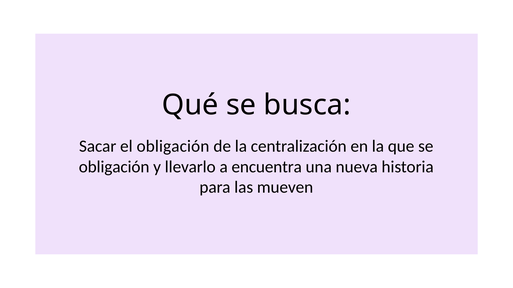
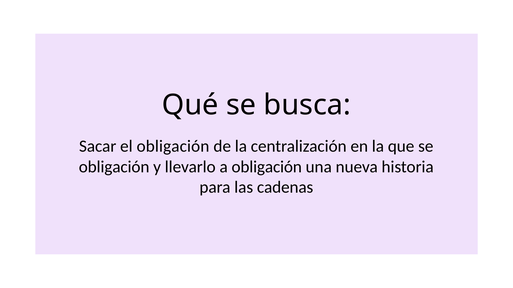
a encuentra: encuentra -> obligación (267, 167)
mueven: mueven -> cadenas (285, 188)
